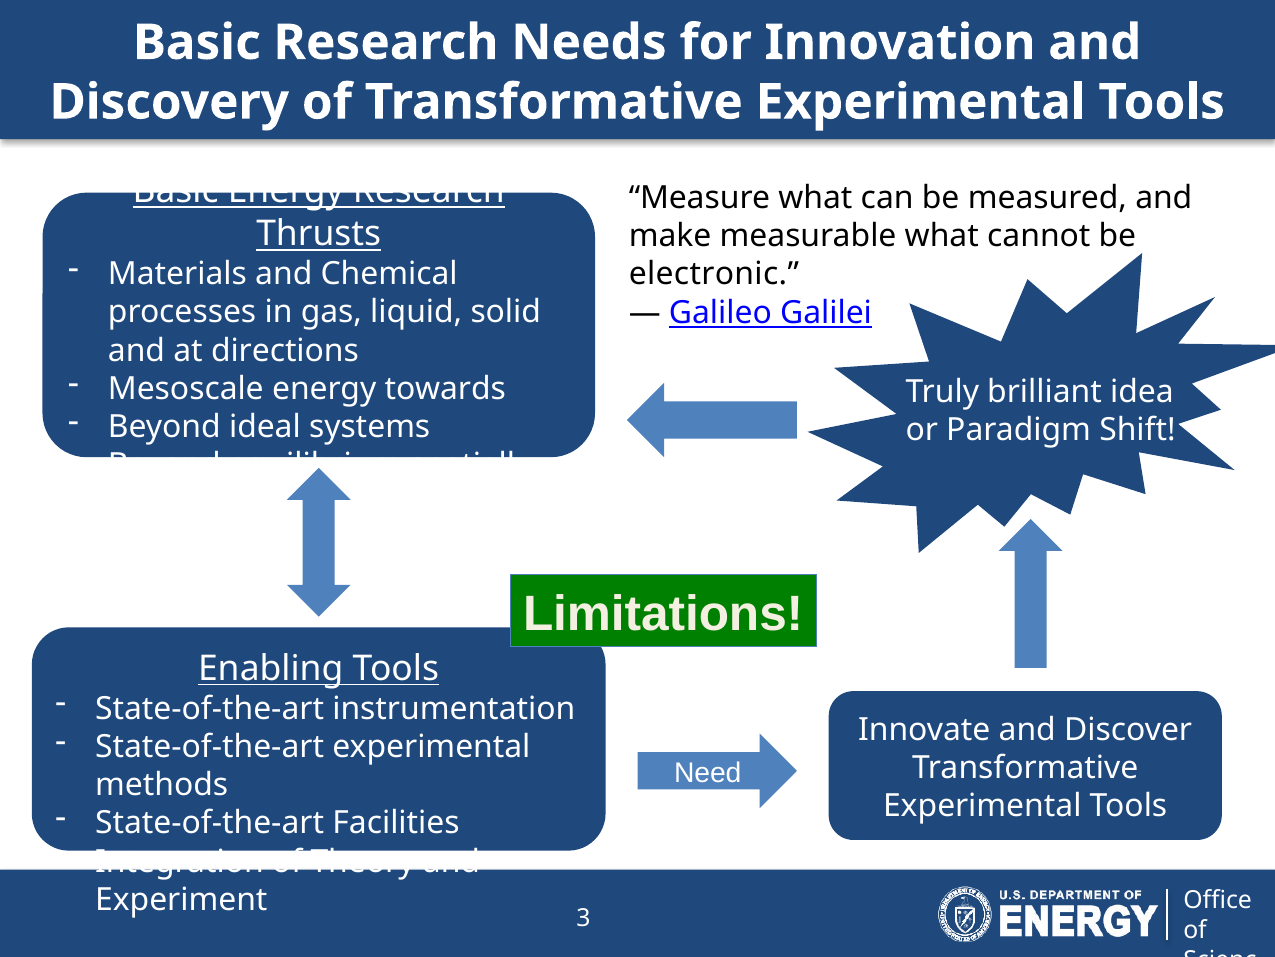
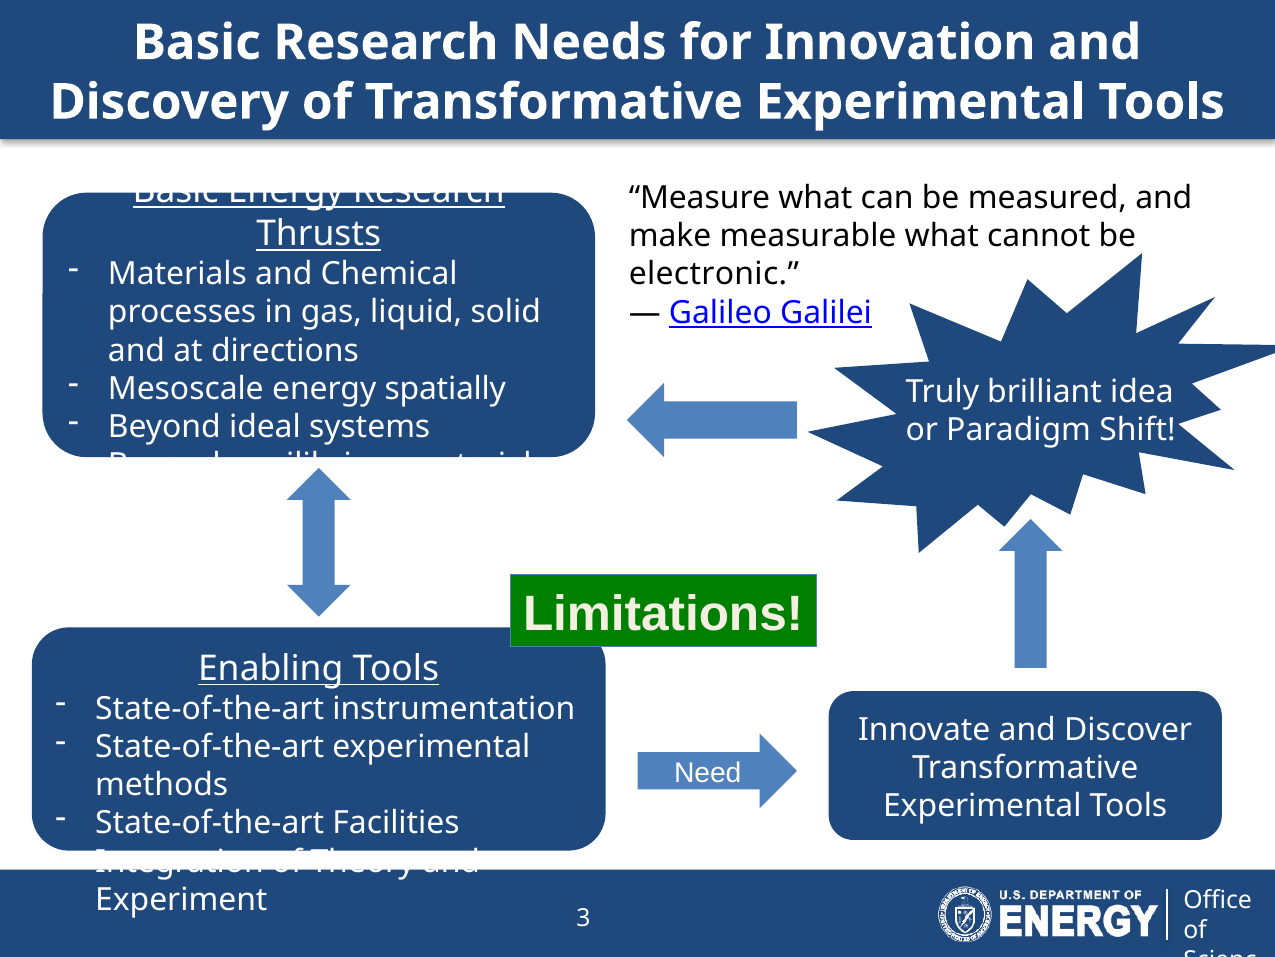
towards: towards -> spatially (445, 388)
spatially: spatially -> material (470, 465)
